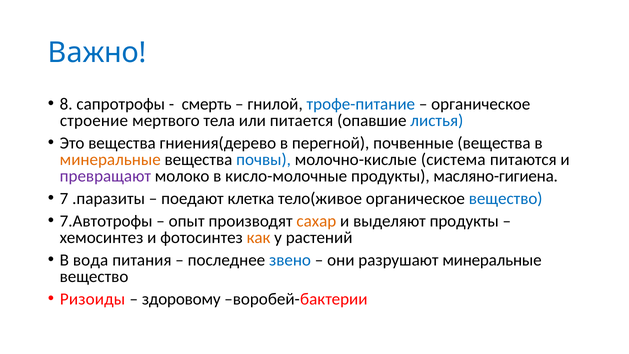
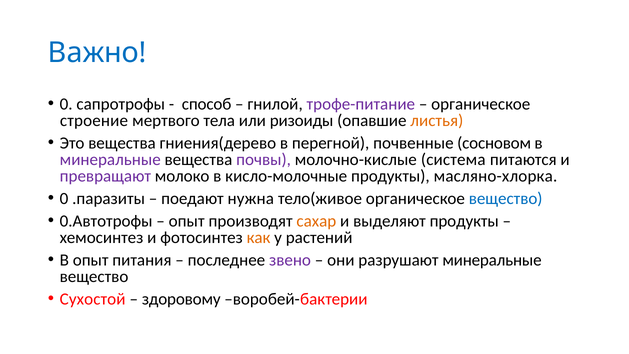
8: 8 -> 0 (66, 104)
смерть: смерть -> способ (207, 104)
трофе-питание colour: blue -> purple (361, 104)
питается: питается -> ризоиды (302, 121)
листья colour: blue -> orange (437, 121)
почвенные вещества: вещества -> сосновом (494, 143)
минеральные colour: orange -> purple (110, 160)
почвы colour: blue -> purple (264, 160)
масляно-гигиена: масляно-гигиена -> масляно-хлорка (495, 176)
7: 7 -> 0 (64, 199)
клетка: клетка -> нужна (251, 199)
7.Автотрофы: 7.Автотрофы -> 0.Автотрофы (106, 221)
В вода: вода -> опыт (91, 260)
звено colour: blue -> purple (290, 260)
Ризоиды: Ризоиды -> Сухостой (93, 299)
